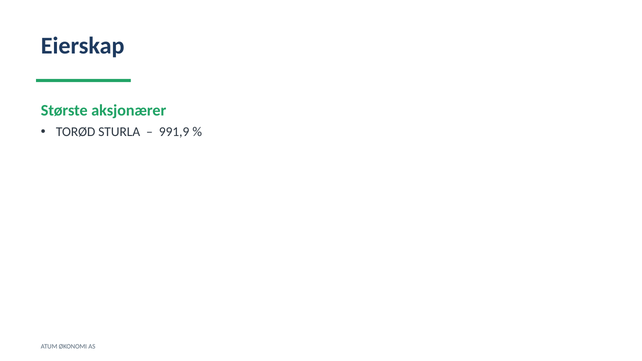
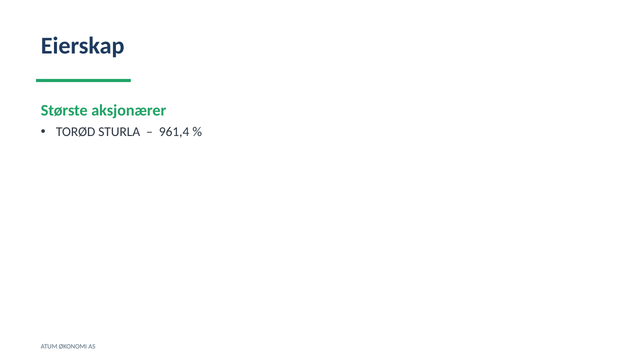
991,9: 991,9 -> 961,4 (174, 132)
